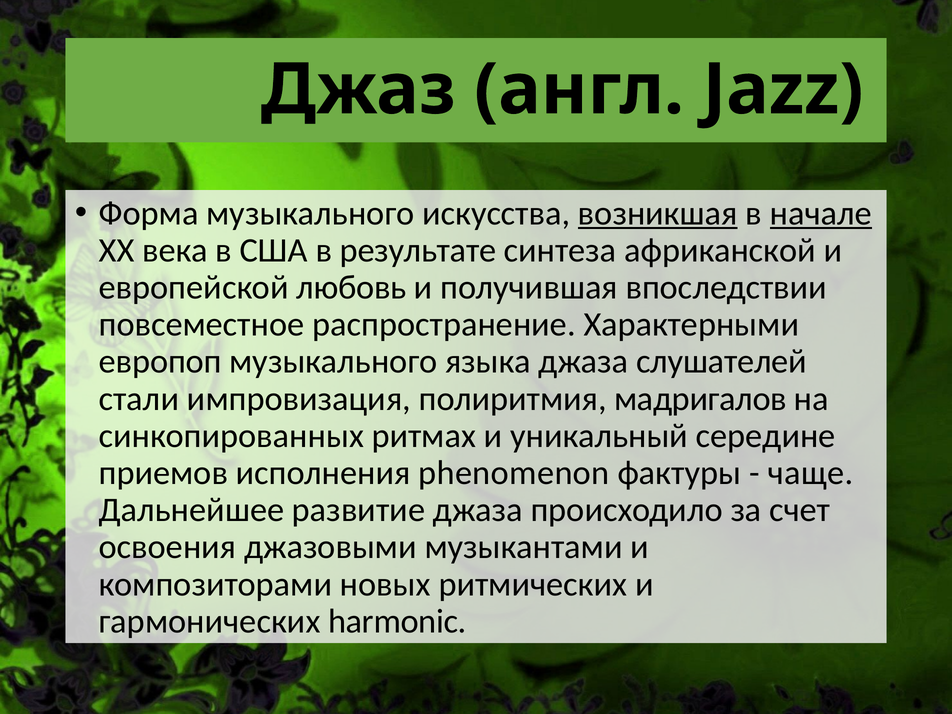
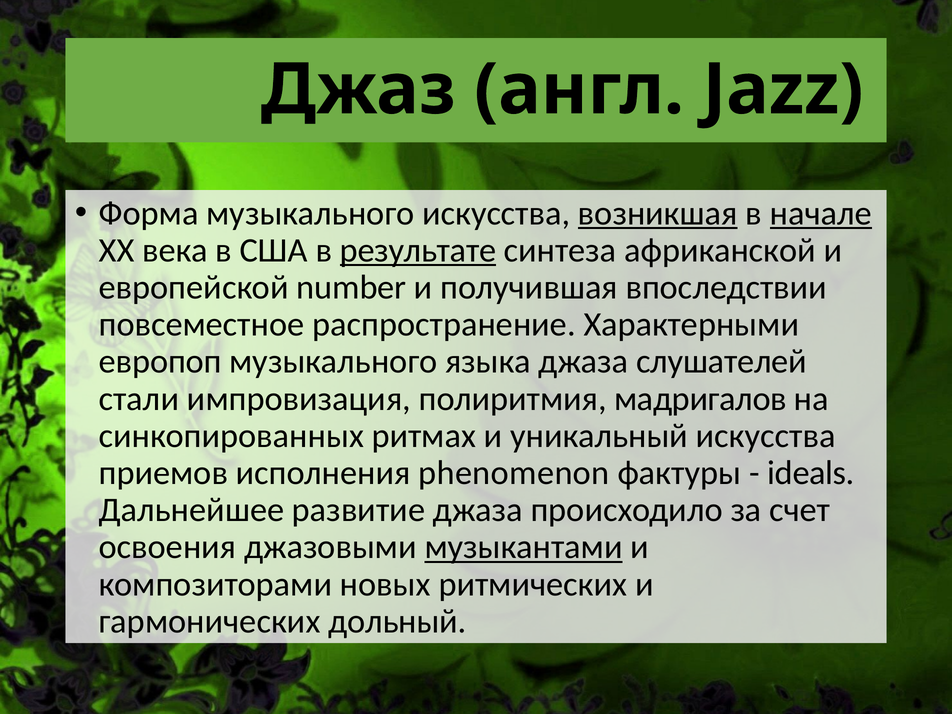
результате underline: none -> present (418, 250)
любовь: любовь -> number (351, 287)
уникальный середине: середине -> искусства (766, 436)
чаще: чаще -> ideals (811, 473)
музыкантами underline: none -> present (524, 547)
harmonic: harmonic -> дольный (397, 621)
